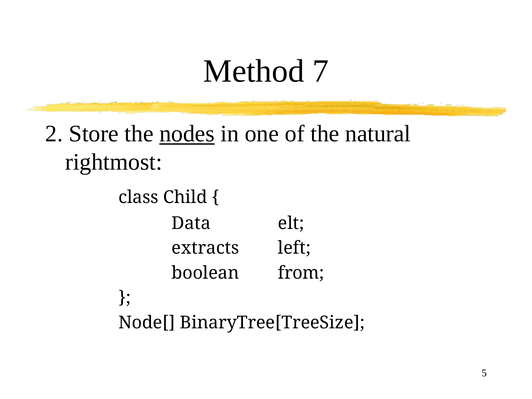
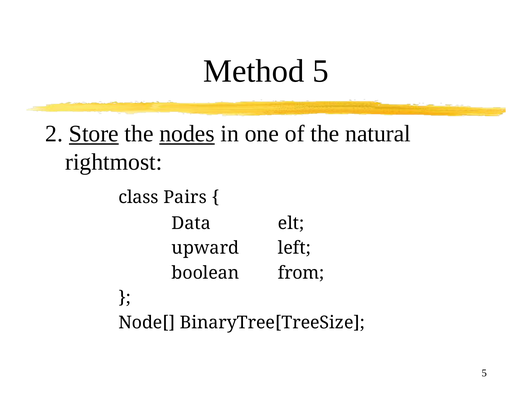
Method 7: 7 -> 5 (321, 71)
Store underline: none -> present (94, 134)
Child: Child -> Pairs (185, 197)
extracts: extracts -> upward (205, 248)
